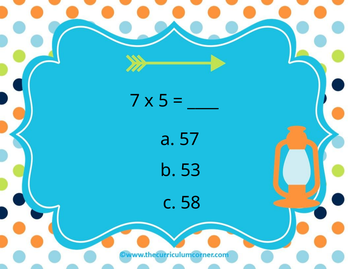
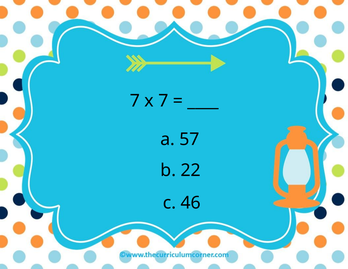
x 5: 5 -> 7 (163, 101)
53: 53 -> 22 (191, 170)
58: 58 -> 46 (191, 203)
